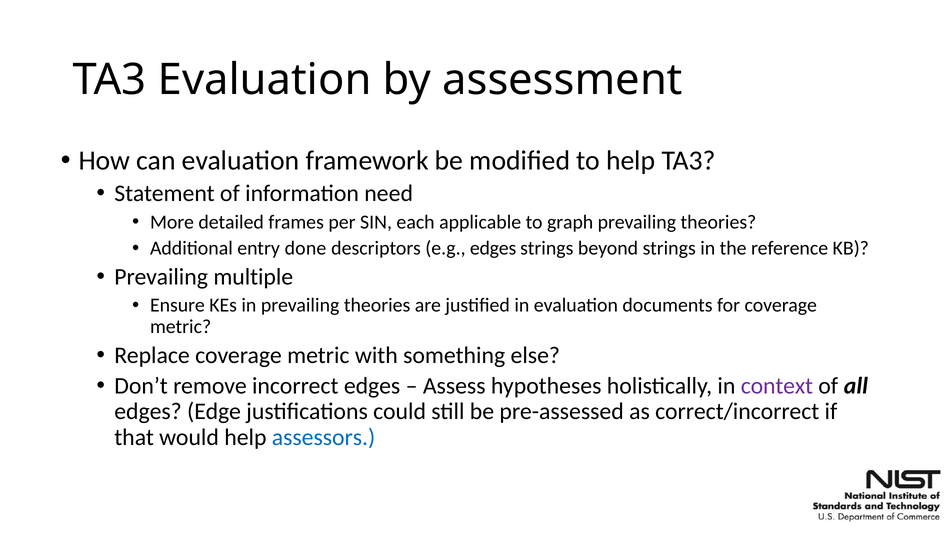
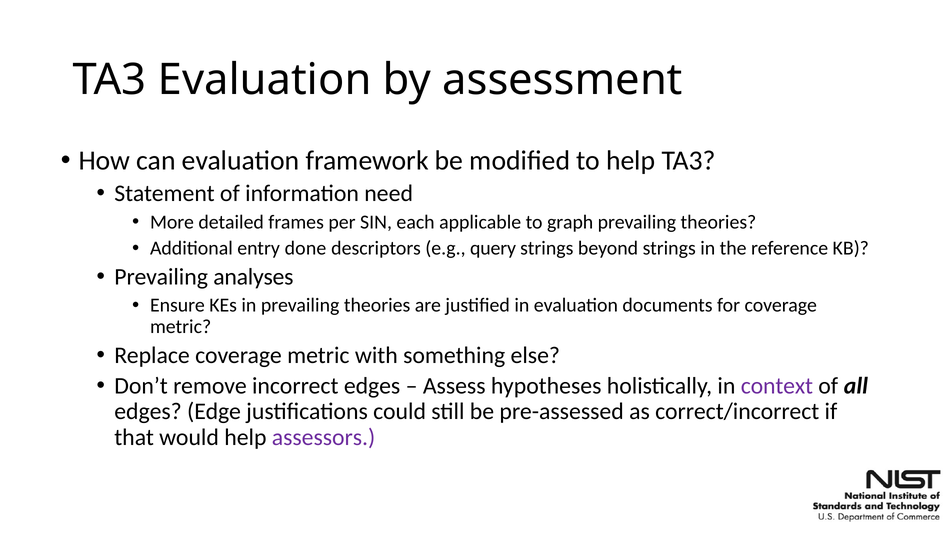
e.g edges: edges -> query (493, 248)
multiple: multiple -> analyses (253, 277)
assessors colour: blue -> purple (324, 437)
